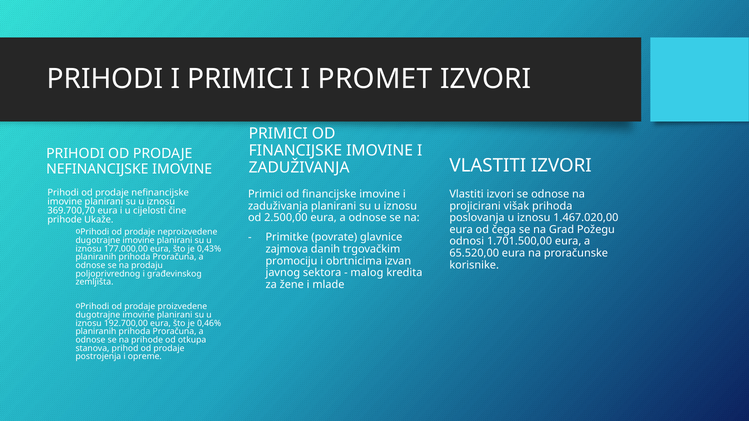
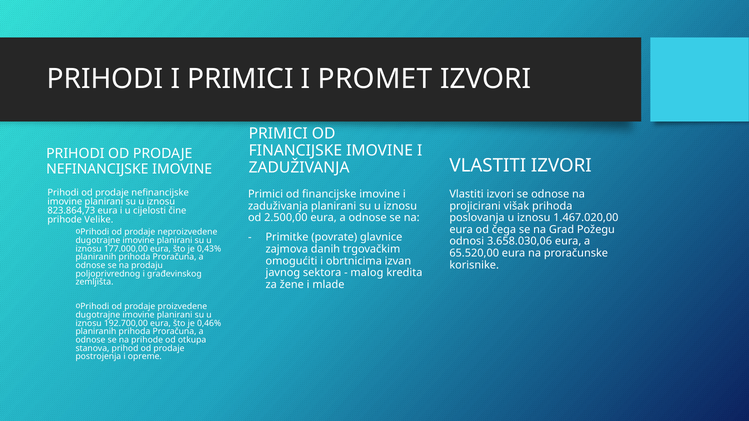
369.700,70: 369.700,70 -> 823.864,73 (71, 211)
Ukaže: Ukaže -> Velike (99, 220)
1.701.500,00: 1.701.500,00 -> 3.658.030,06 (520, 242)
promociju: promociju -> omogućiti (291, 261)
